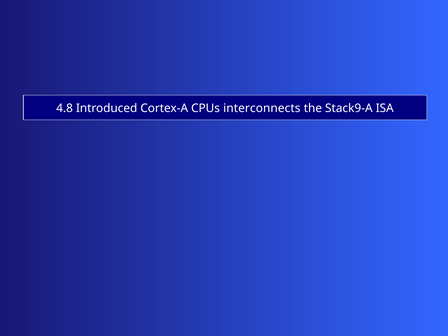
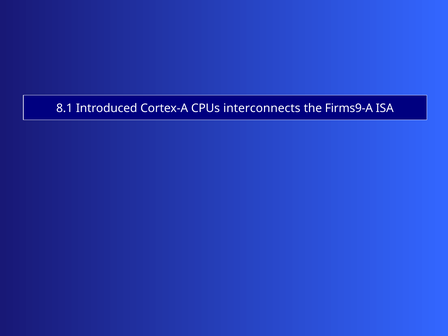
4.8: 4.8 -> 8.1 (65, 108)
Stack9-A: Stack9-A -> Firms9-A (349, 108)
